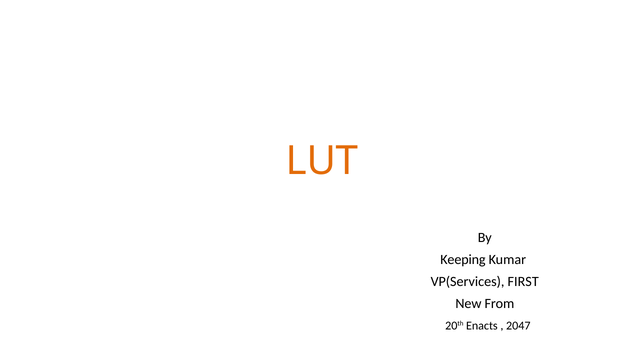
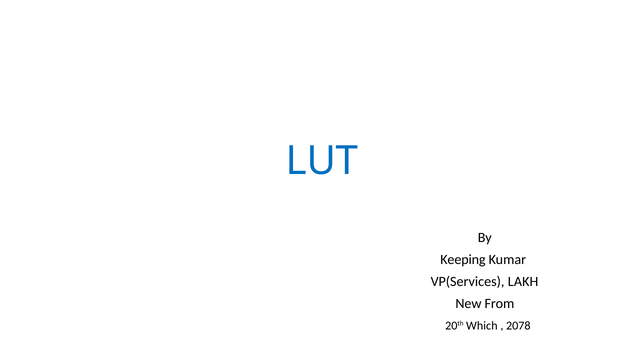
LUT colour: orange -> blue (322, 161)
FIRST: FIRST -> LAKH (523, 282)
Enacts: Enacts -> Which (482, 326)
2047: 2047 -> 2078 (518, 326)
